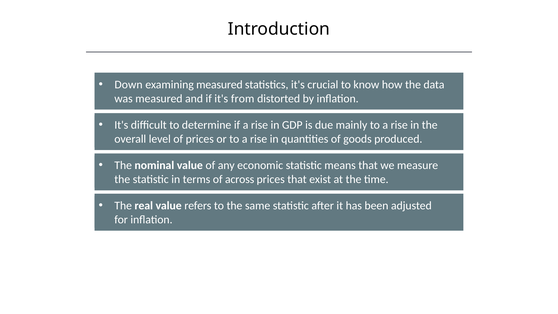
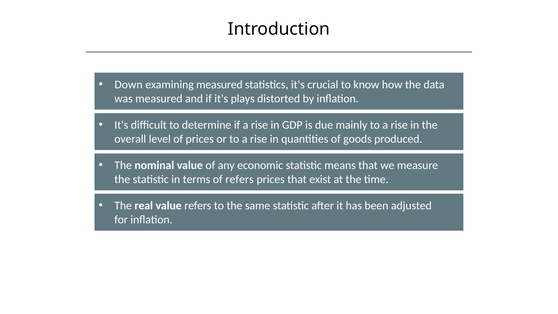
from: from -> plays (243, 98)
of across: across -> refers (240, 179)
